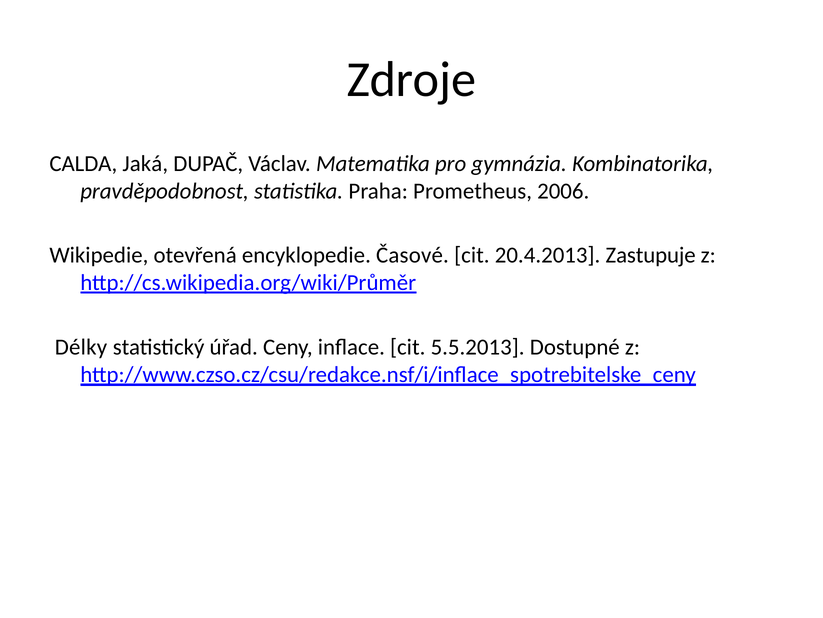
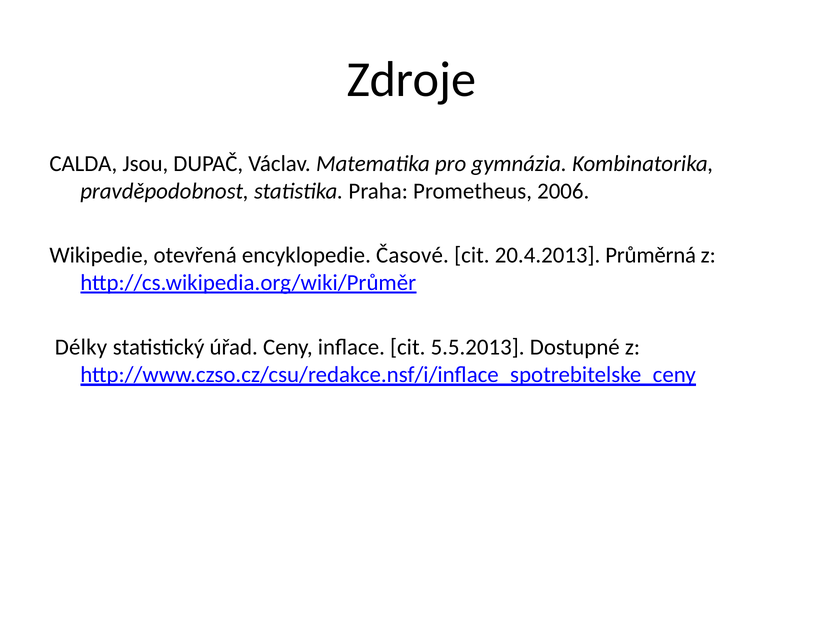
Jaká: Jaká -> Jsou (145, 163)
Zastupuje: Zastupuje -> Průměrná (651, 255)
